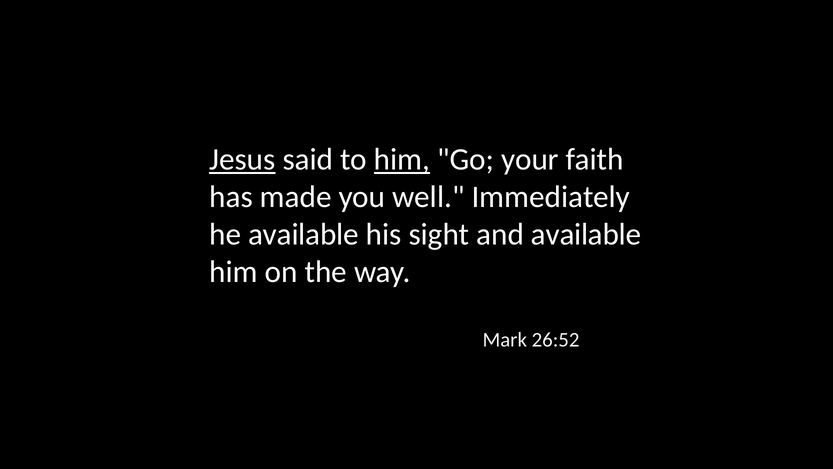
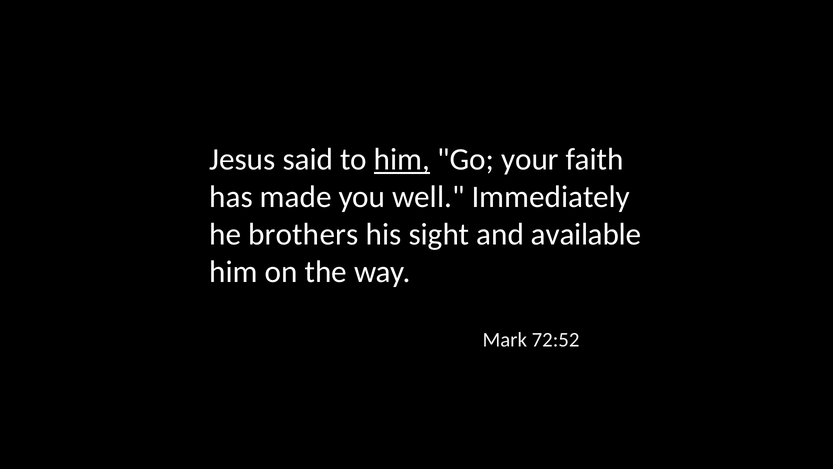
Jesus underline: present -> none (242, 159)
he available: available -> brothers (303, 234)
26:52: 26:52 -> 72:52 (556, 340)
